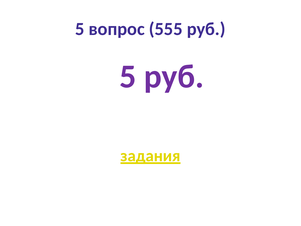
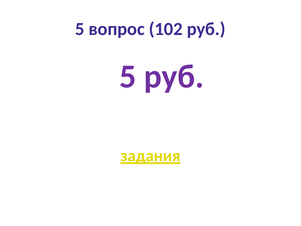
555: 555 -> 102 (166, 29)
